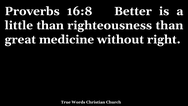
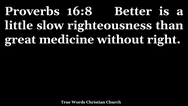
little than: than -> slow (50, 25)
